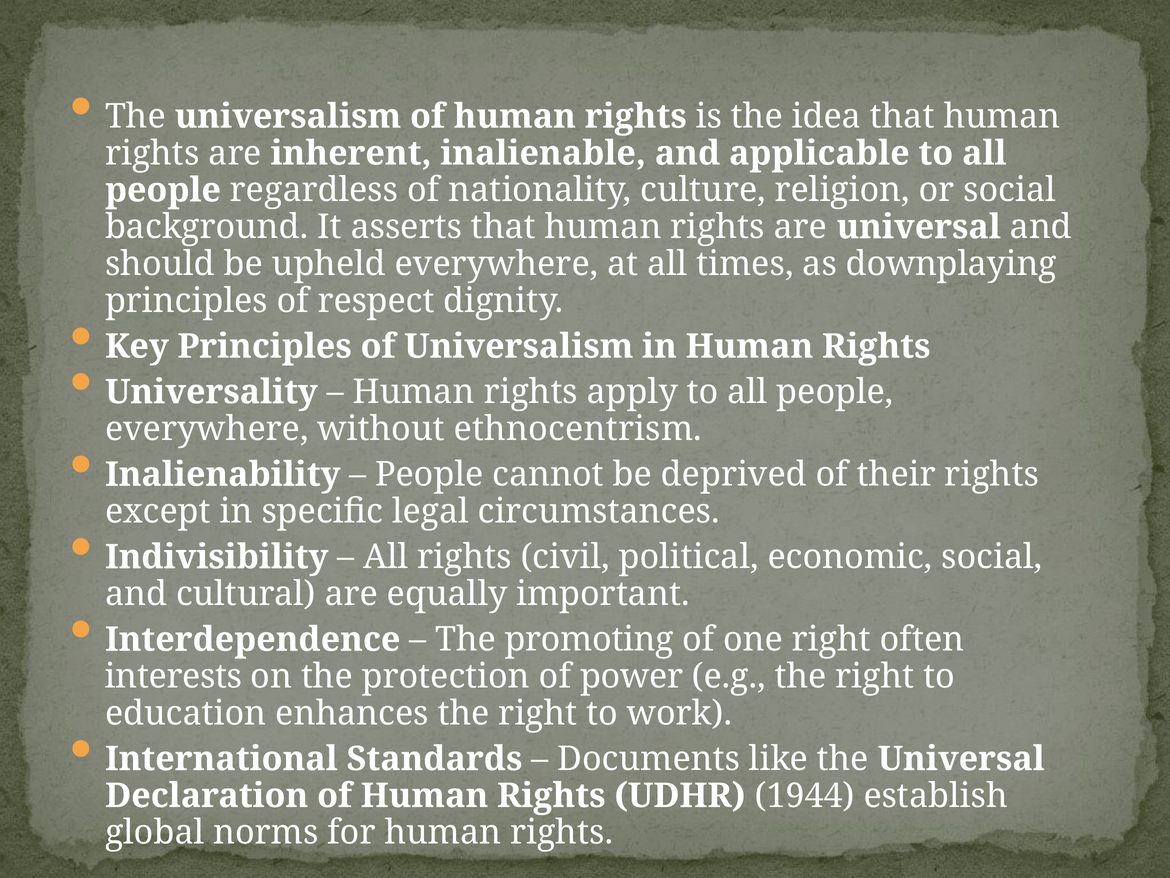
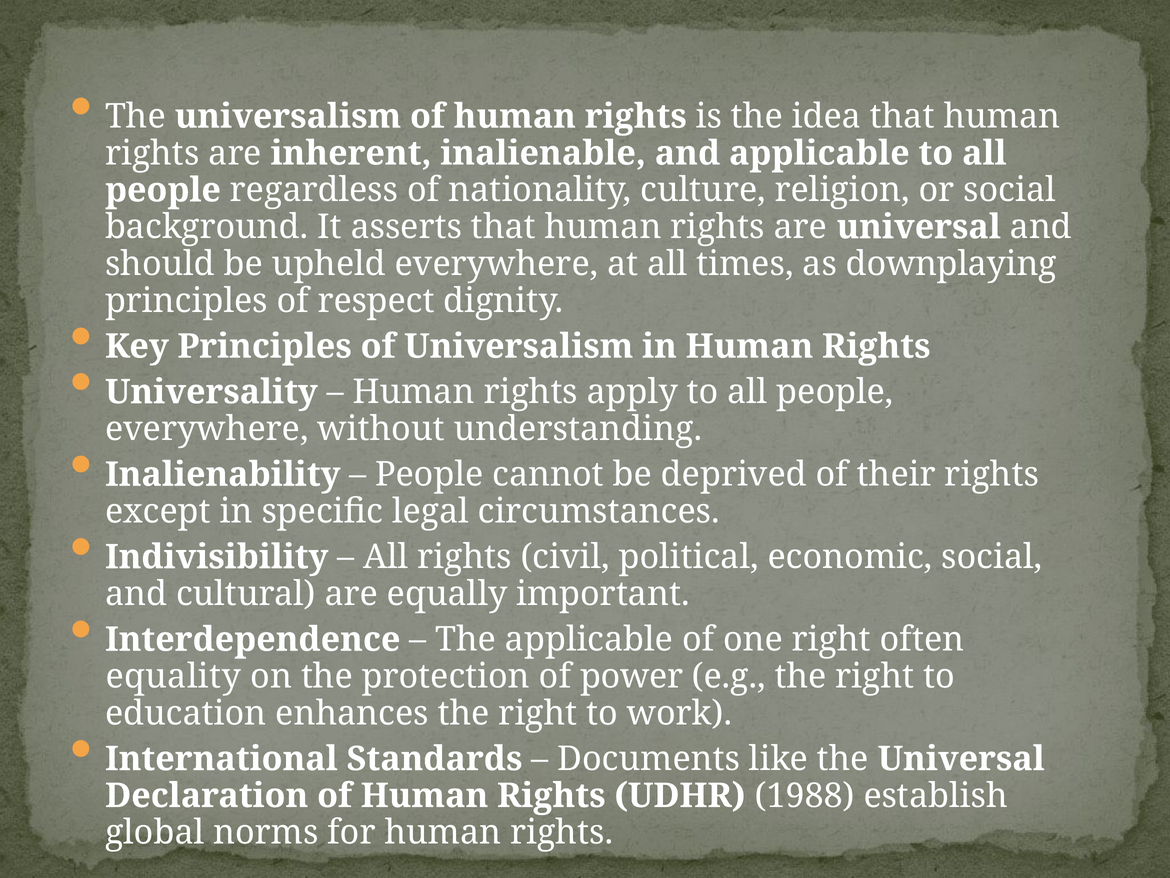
ethnocentrism: ethnocentrism -> understanding (578, 429)
The promoting: promoting -> applicable (589, 639)
interests: interests -> equality (173, 676)
1944: 1944 -> 1988 (805, 795)
